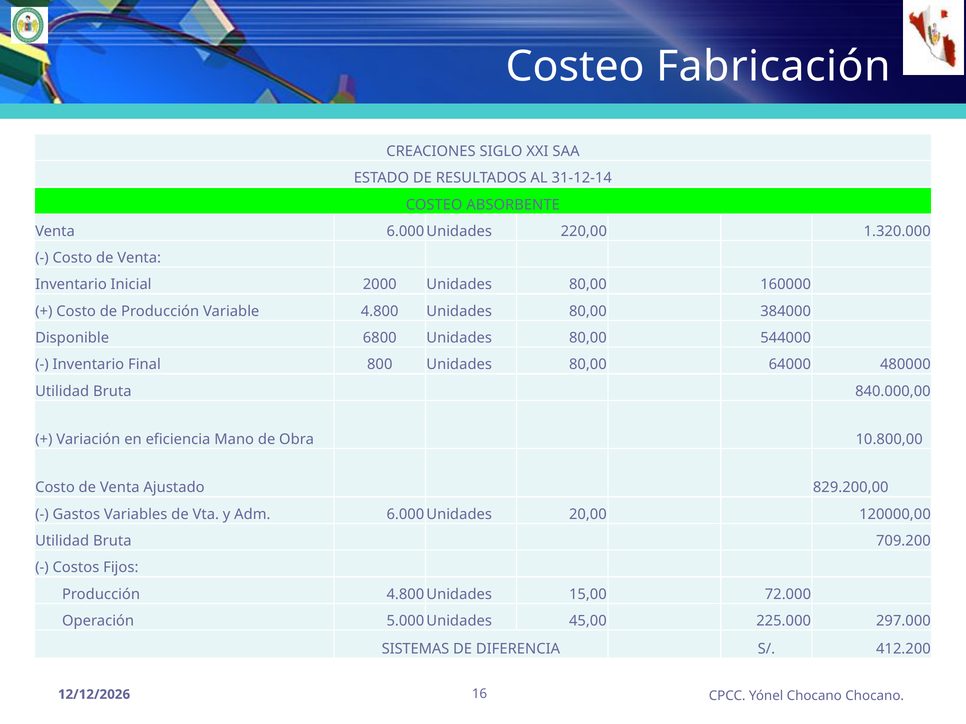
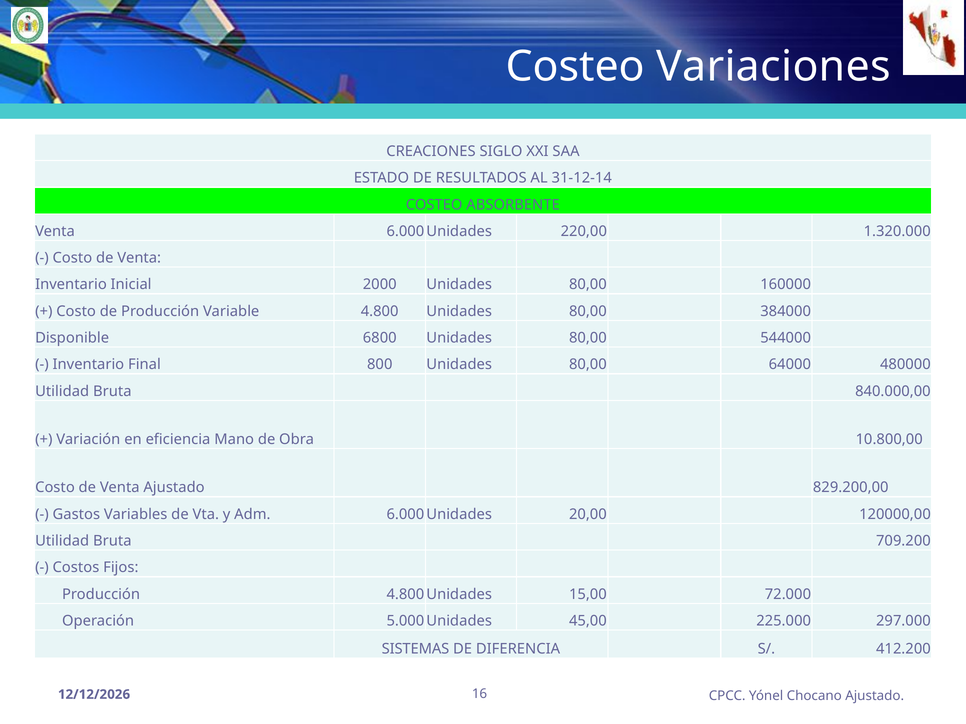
Fabricación: Fabricación -> Variaciones (773, 66)
Chocano Chocano: Chocano -> Ajustado (875, 696)
